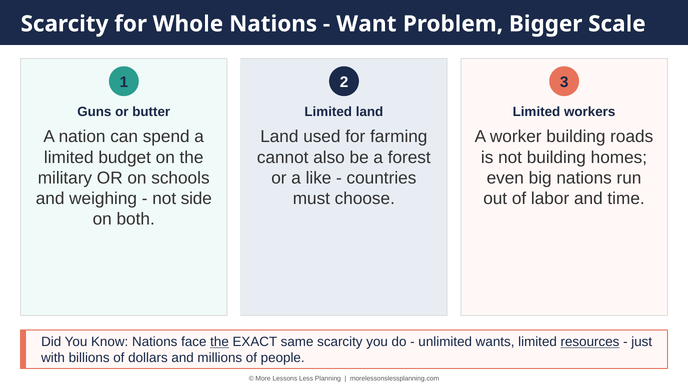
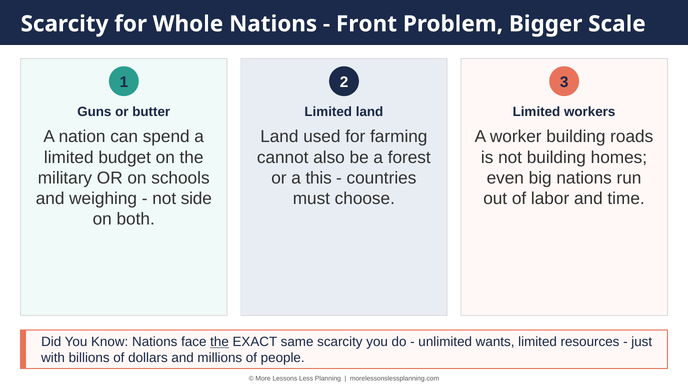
Want: Want -> Front (367, 24)
like: like -> this (319, 178)
resources underline: present -> none (590, 342)
